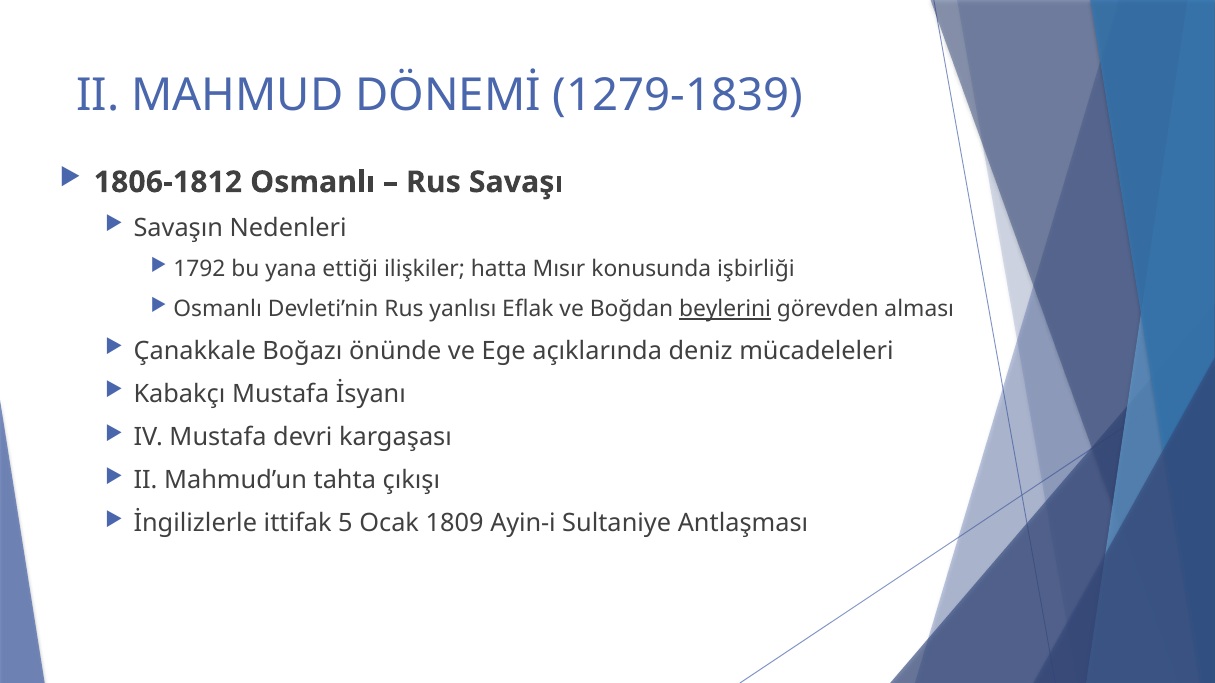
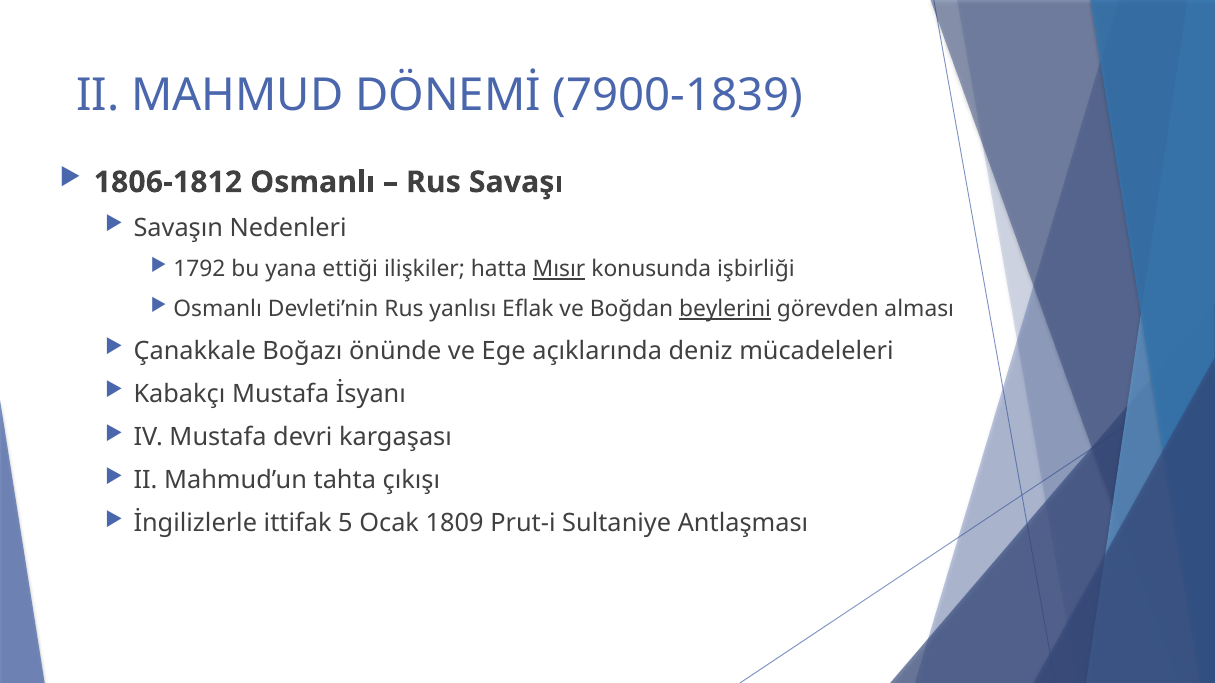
1279-1839: 1279-1839 -> 7900-1839 (678, 96)
Mısır underline: none -> present (559, 269)
Ayin-i: Ayin-i -> Prut-i (523, 523)
